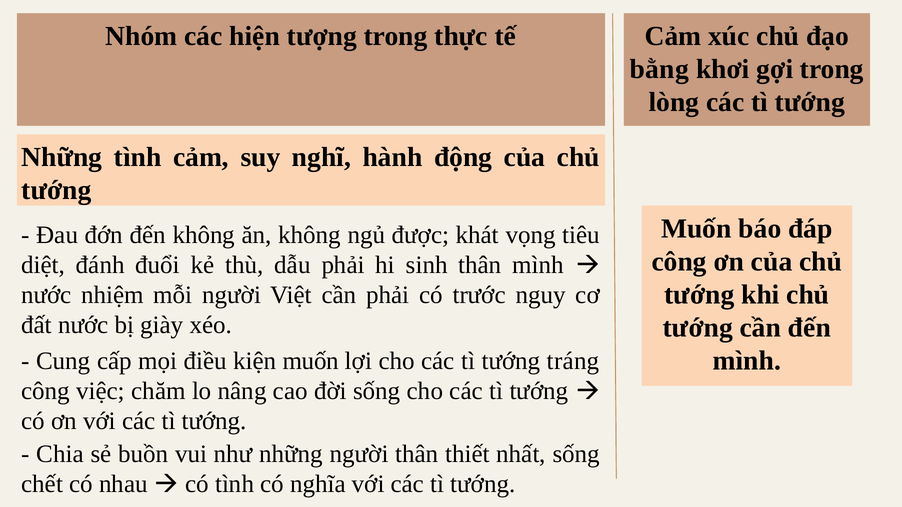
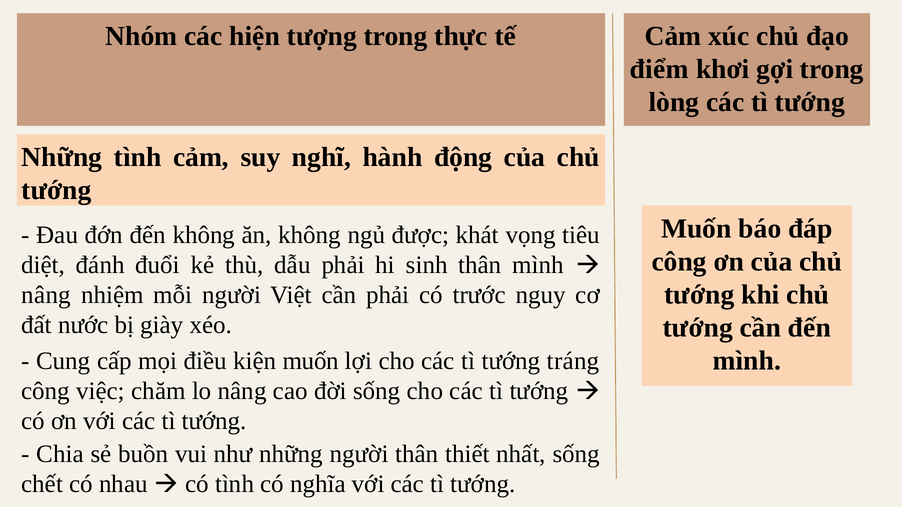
bằng: bằng -> điểm (659, 69)
nước: nước -> nâng (46, 295)
